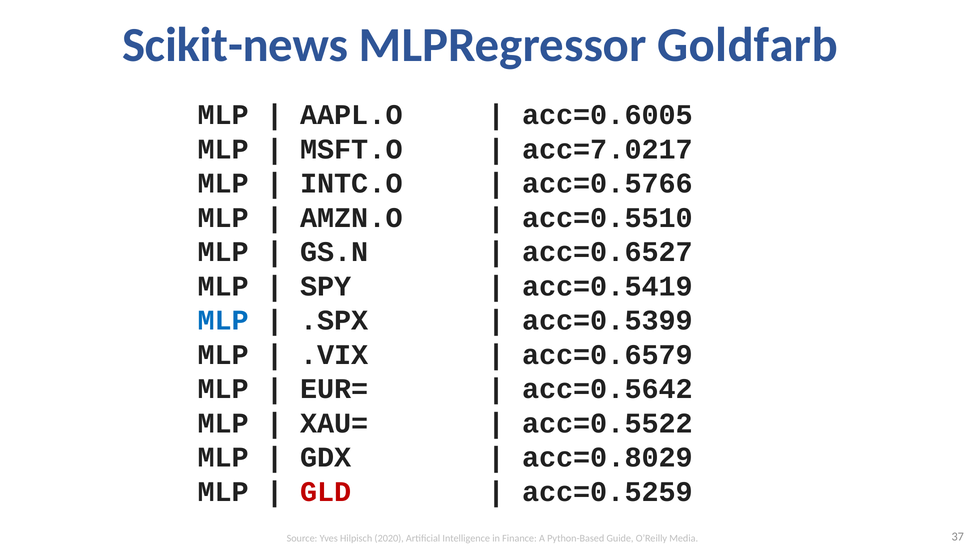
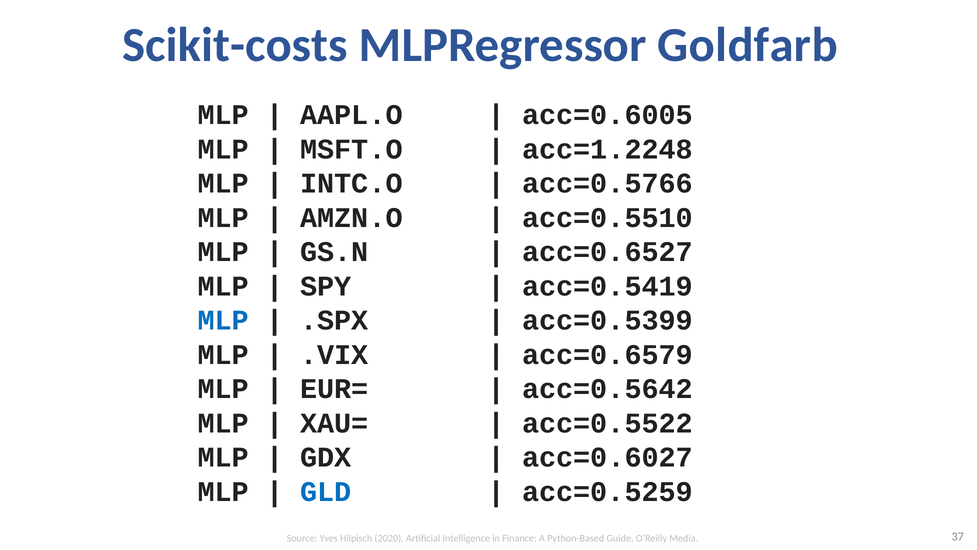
Scikit-news: Scikit-news -> Scikit-costs (235, 45)
acc=7.0217: acc=7.0217 -> acc=1.2248 (608, 149)
acc=0.8029: acc=0.8029 -> acc=0.6027 (608, 457)
GLD colour: red -> blue (326, 491)
